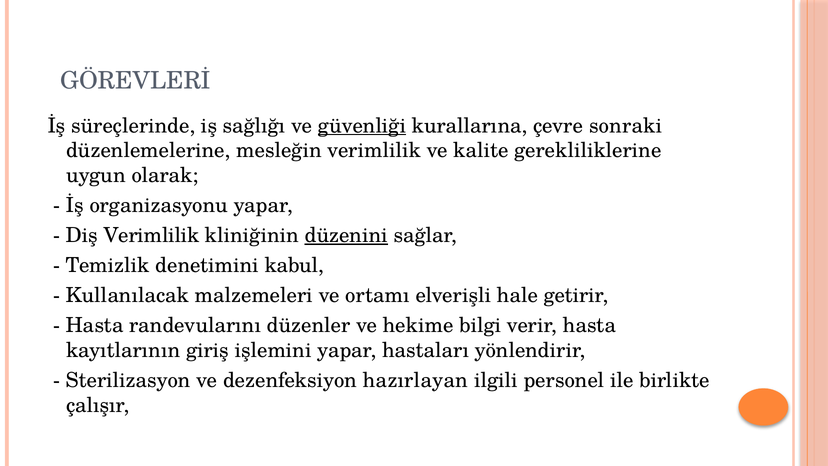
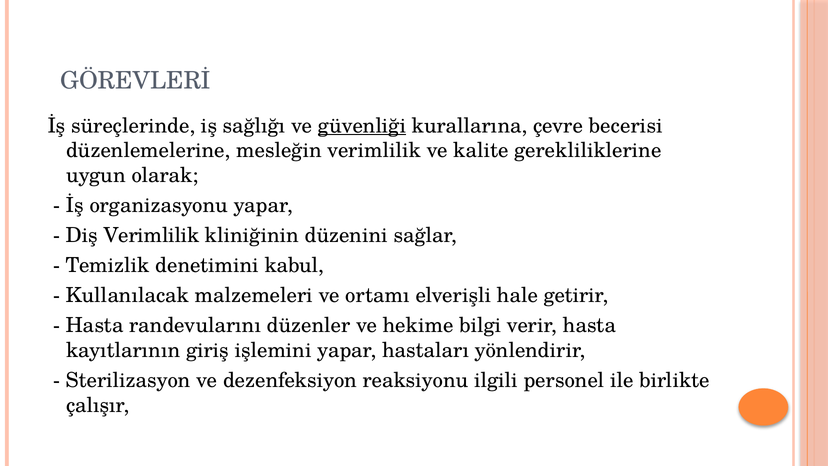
sonraki: sonraki -> becerisi (626, 126)
düzenini underline: present -> none (346, 235)
hazırlayan: hazırlayan -> reaksiyonu (416, 380)
